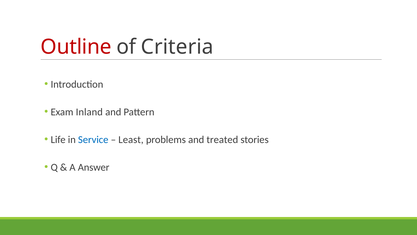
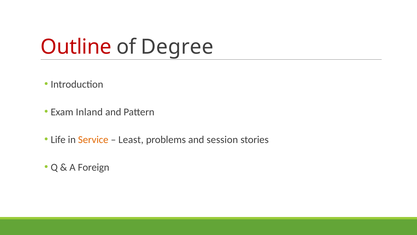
Criteria: Criteria -> Degree (177, 47)
Service colour: blue -> orange (93, 139)
treated: treated -> session (222, 139)
Answer: Answer -> Foreign (94, 167)
